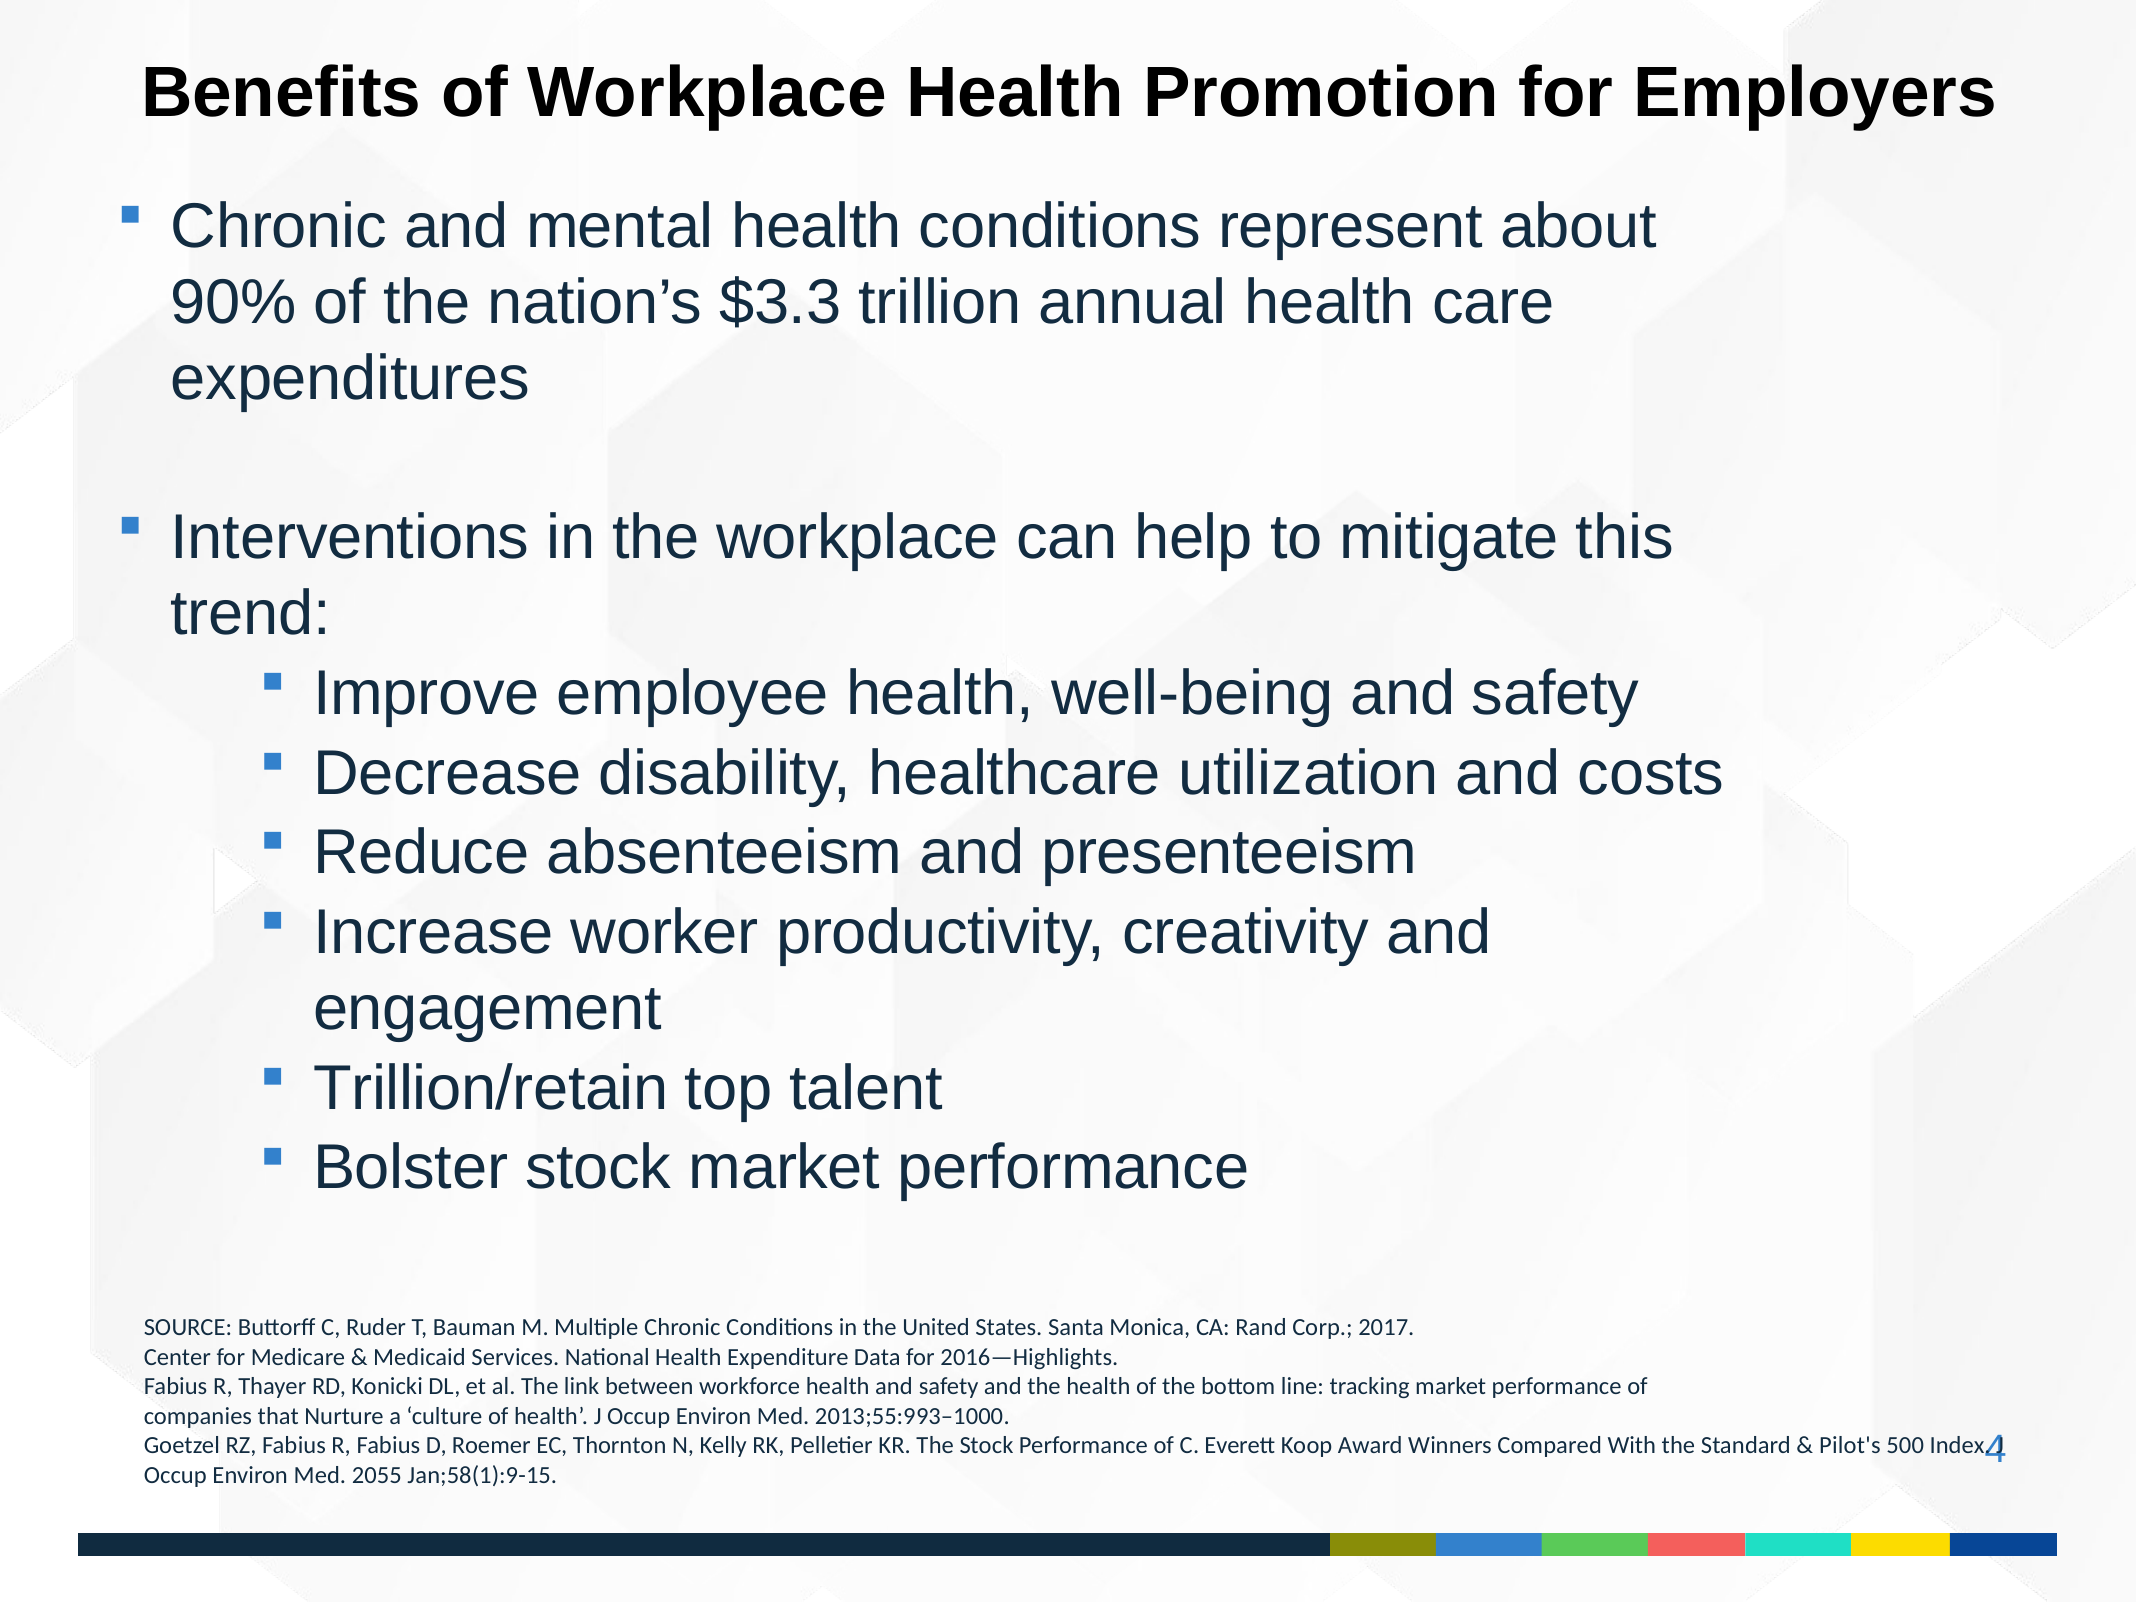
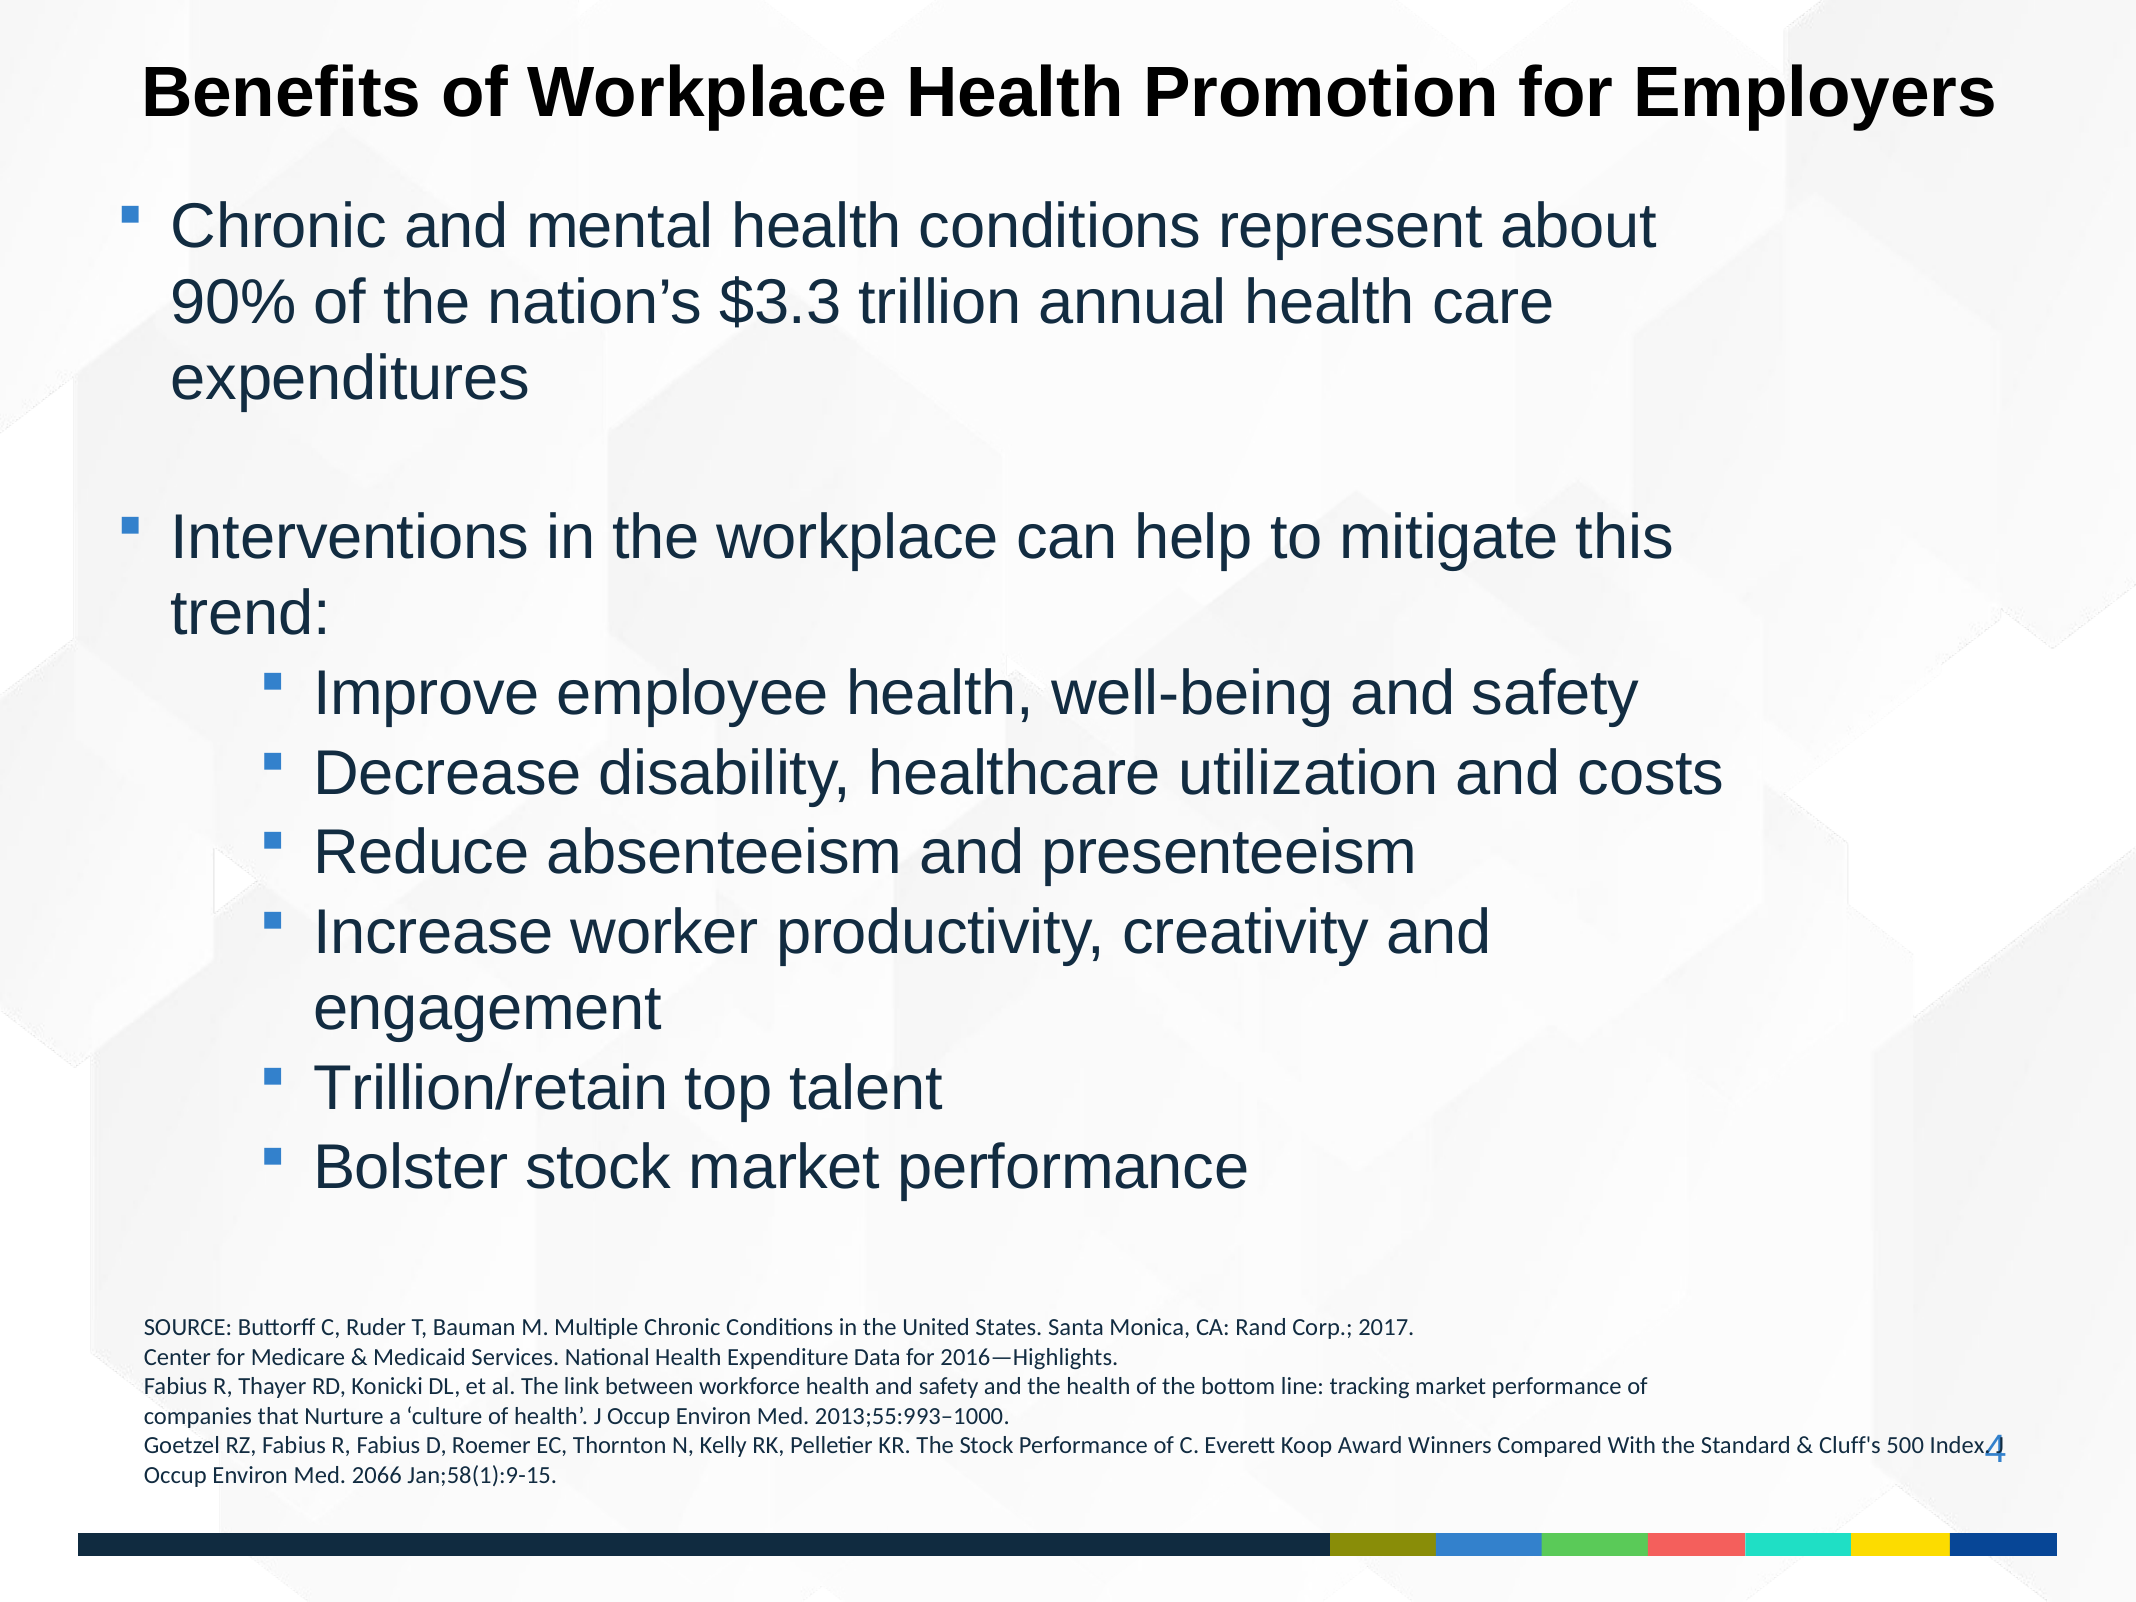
Pilot's: Pilot's -> Cluff's (1850, 1446)
2055: 2055 -> 2066 (377, 1475)
